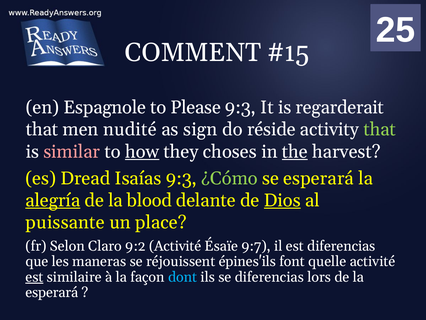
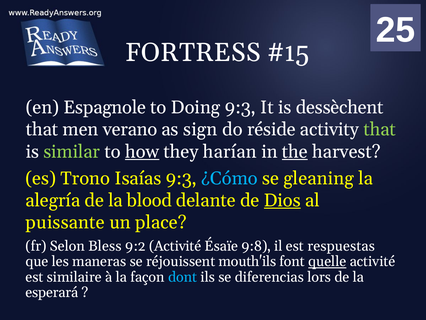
COMMENT: COMMENT -> FORTRESS (193, 53)
Please: Please -> Doing (196, 107)
regarderait: regarderait -> dessèchent (340, 107)
nudité: nudité -> verano (130, 129)
similar colour: pink -> light green (72, 151)
choses: choses -> harían (230, 151)
Dread: Dread -> Trono (85, 178)
¿Cómo colour: light green -> light blue (229, 178)
se esperará: esperará -> gleaning (319, 178)
alegría underline: present -> none (53, 200)
Claro: Claro -> Bless (105, 246)
9:7: 9:7 -> 9:8 (256, 246)
est diferencias: diferencias -> respuestas (341, 246)
épines'ils: épines'ils -> mouth'ils (247, 261)
quelle underline: none -> present (327, 261)
est underline: present -> none (34, 277)
